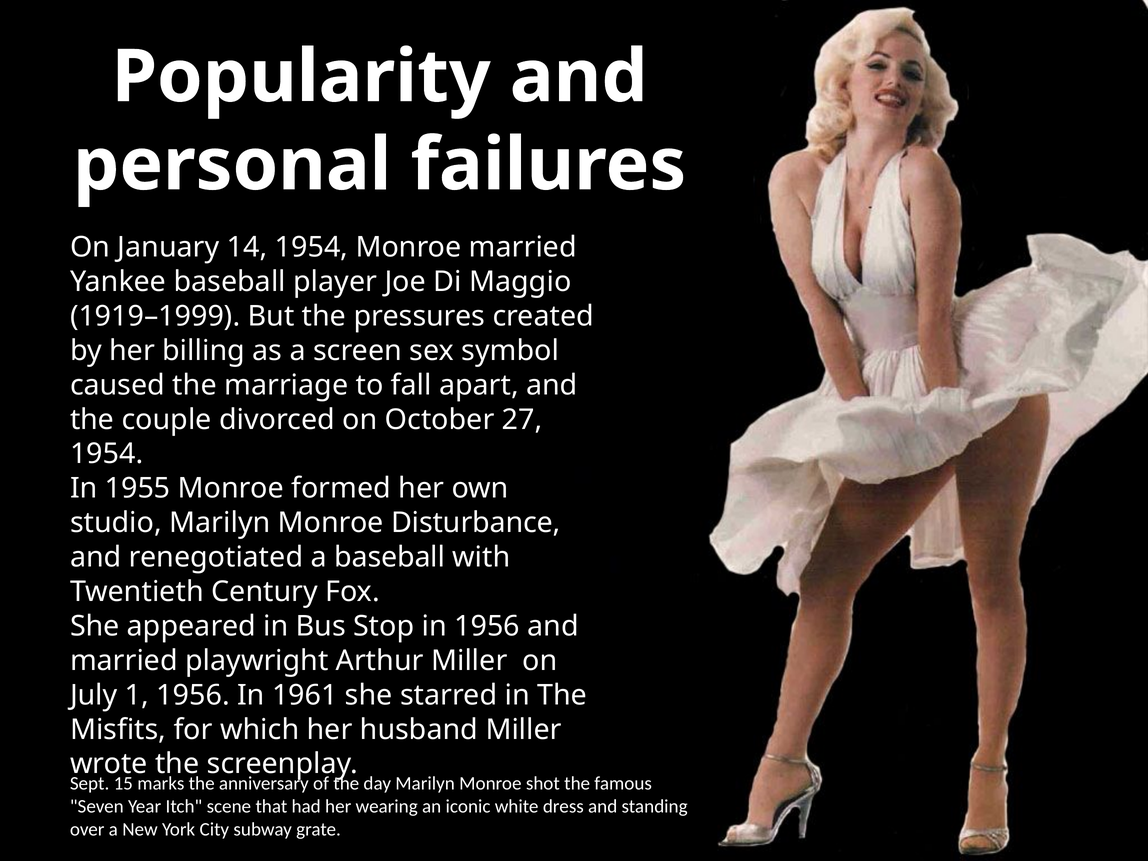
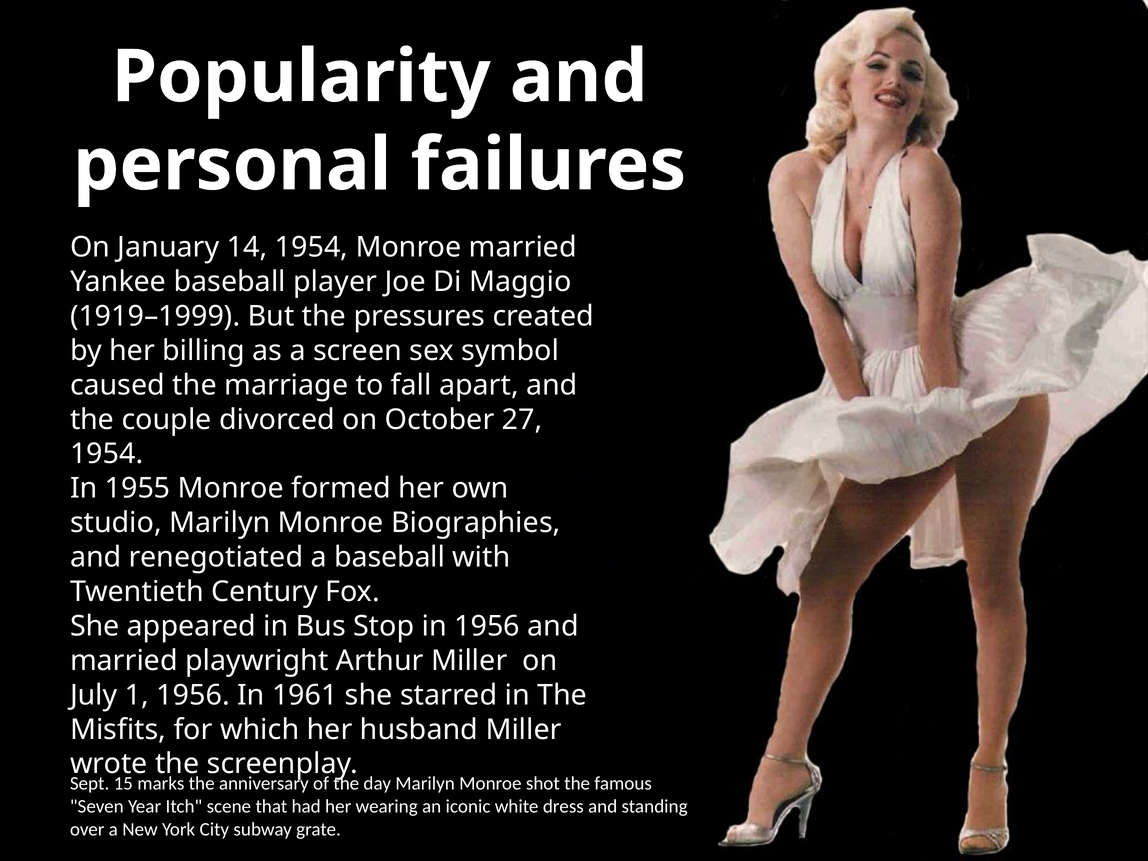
Disturbance: Disturbance -> Biographies (476, 523)
